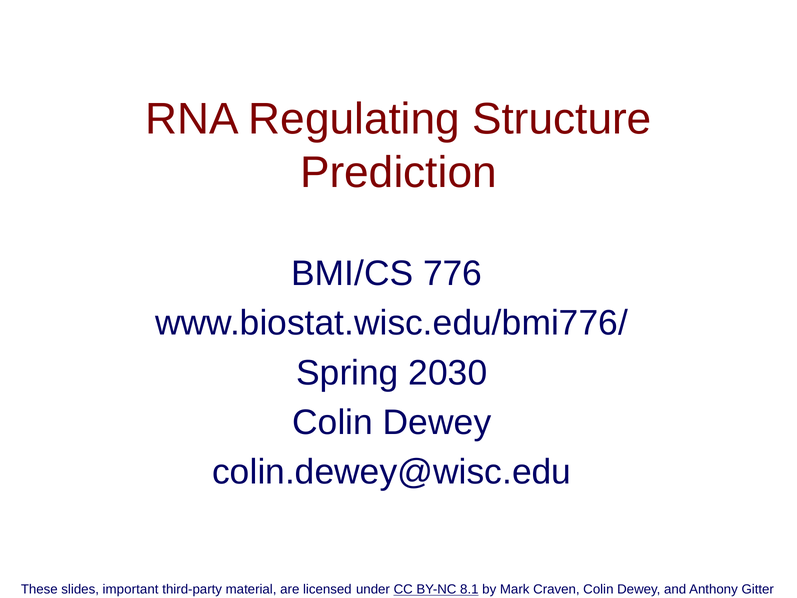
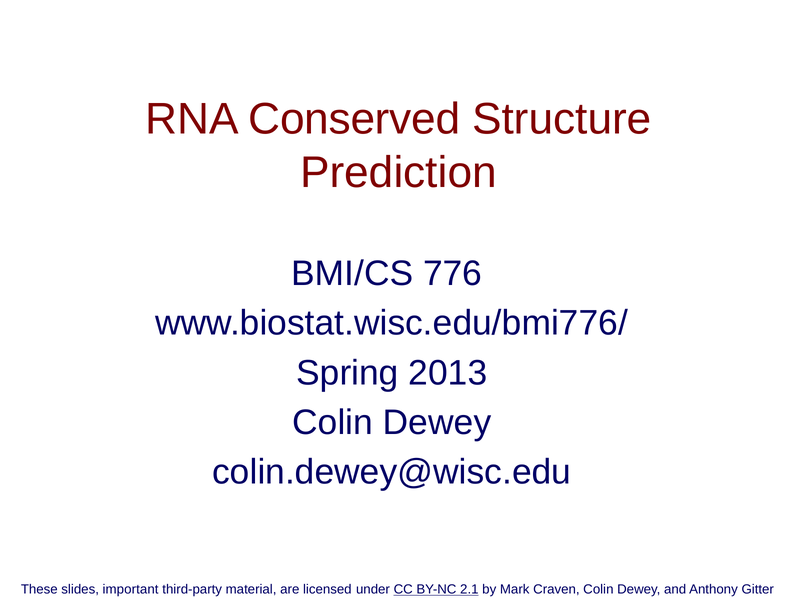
Regulating: Regulating -> Conserved (354, 119)
2030: 2030 -> 2013 (448, 373)
8.1: 8.1 -> 2.1 (469, 589)
